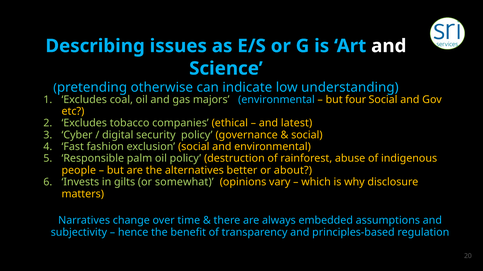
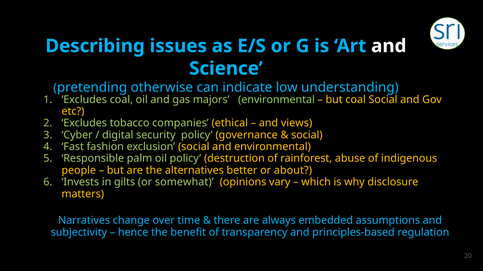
environmental colour: light blue -> light green (276, 100)
but four: four -> coal (356, 100)
latest: latest -> views (297, 123)
